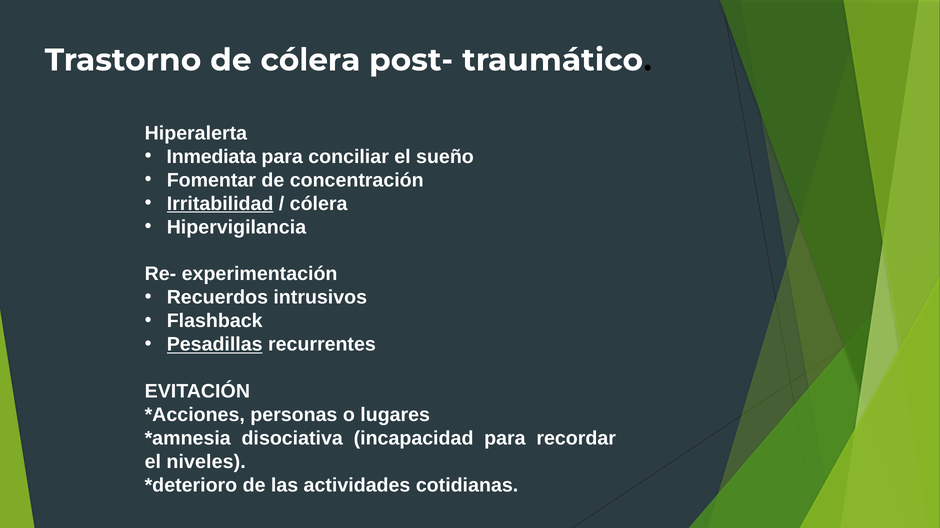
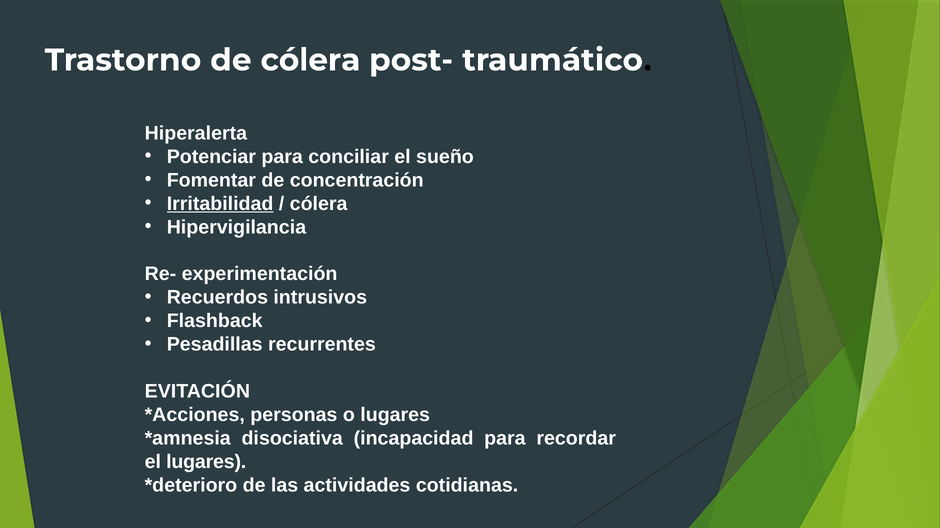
Inmediata: Inmediata -> Potenciar (211, 157)
Pesadillas underline: present -> none (215, 345)
el niveles: niveles -> lugares (206, 462)
